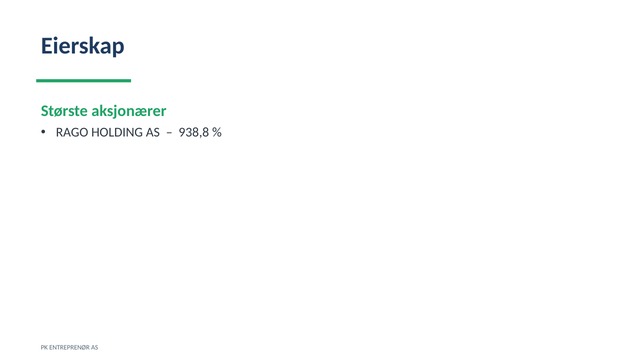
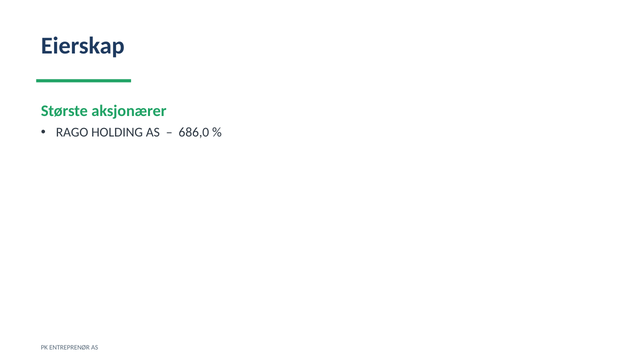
938,8: 938,8 -> 686,0 (194, 132)
